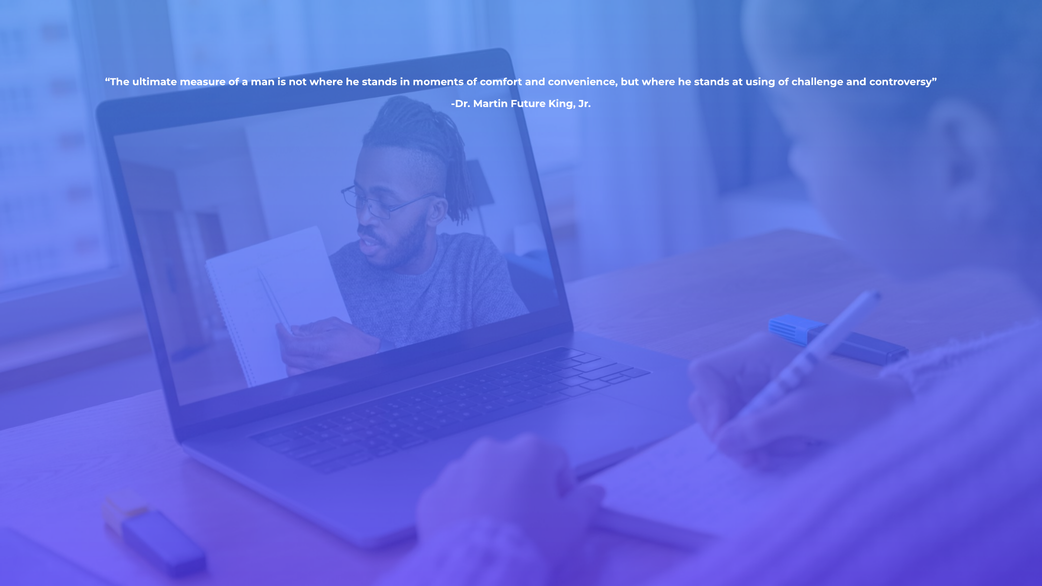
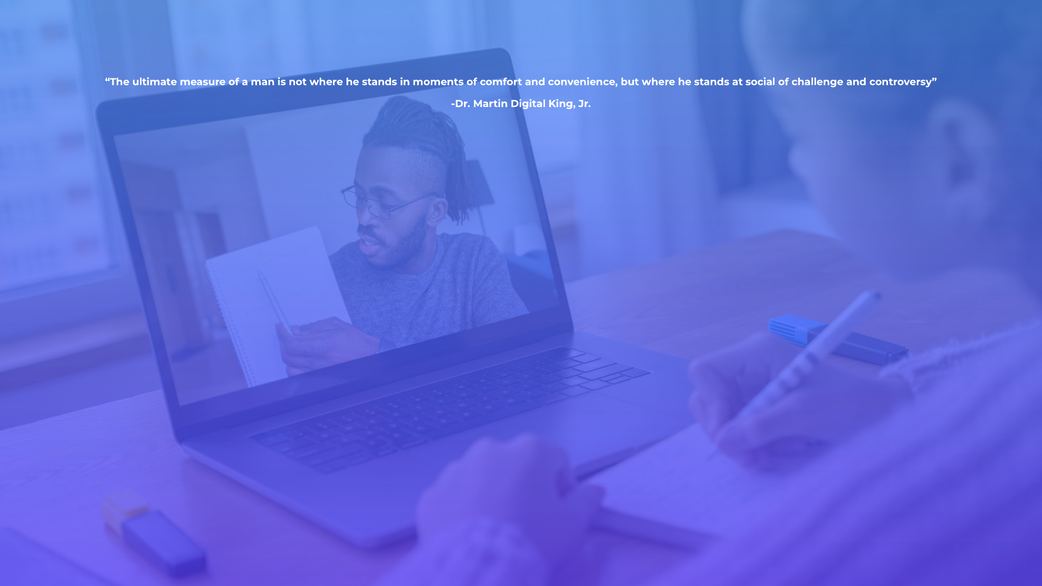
using: using -> social (760, 82)
Future: Future -> Digital (528, 104)
